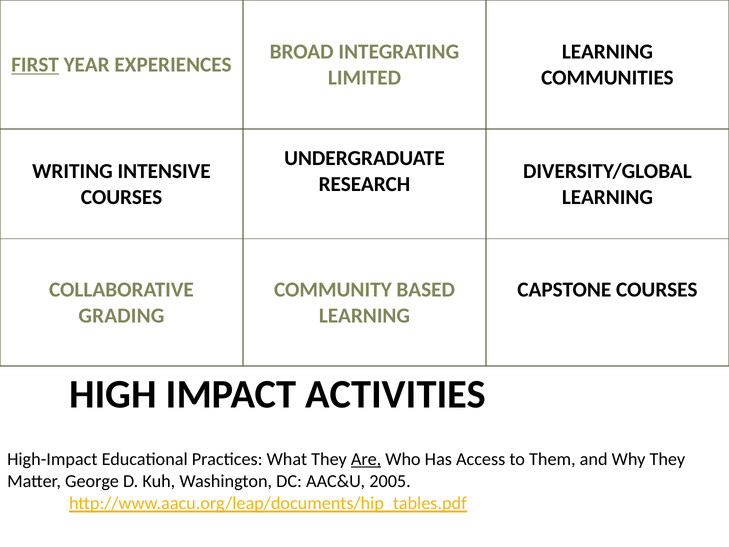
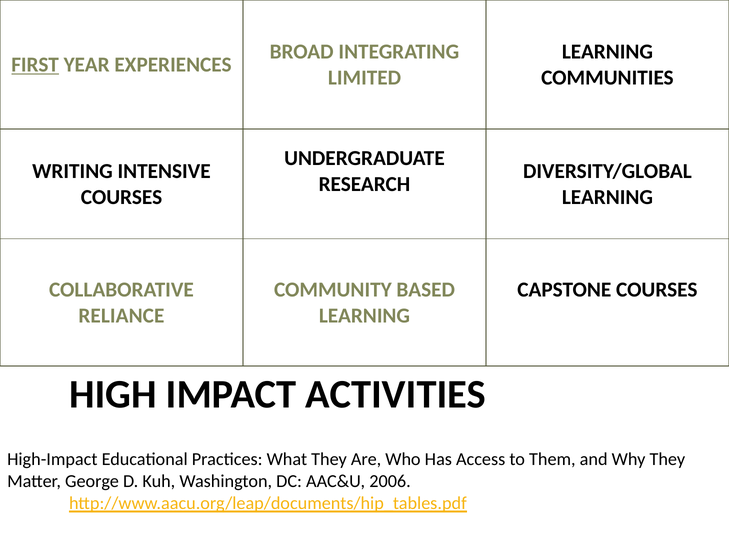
GRADING: GRADING -> RELIANCE (121, 316)
Are underline: present -> none (366, 459)
2005: 2005 -> 2006 (390, 481)
